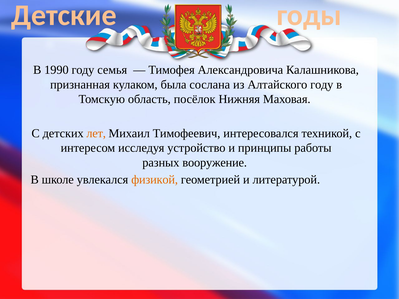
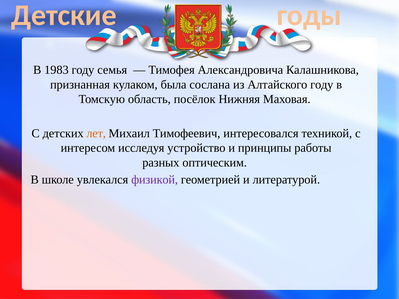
1990: 1990 -> 1983 (56, 70)
вооружение: вооружение -> оптическим (215, 163)
физикой colour: orange -> purple (155, 180)
